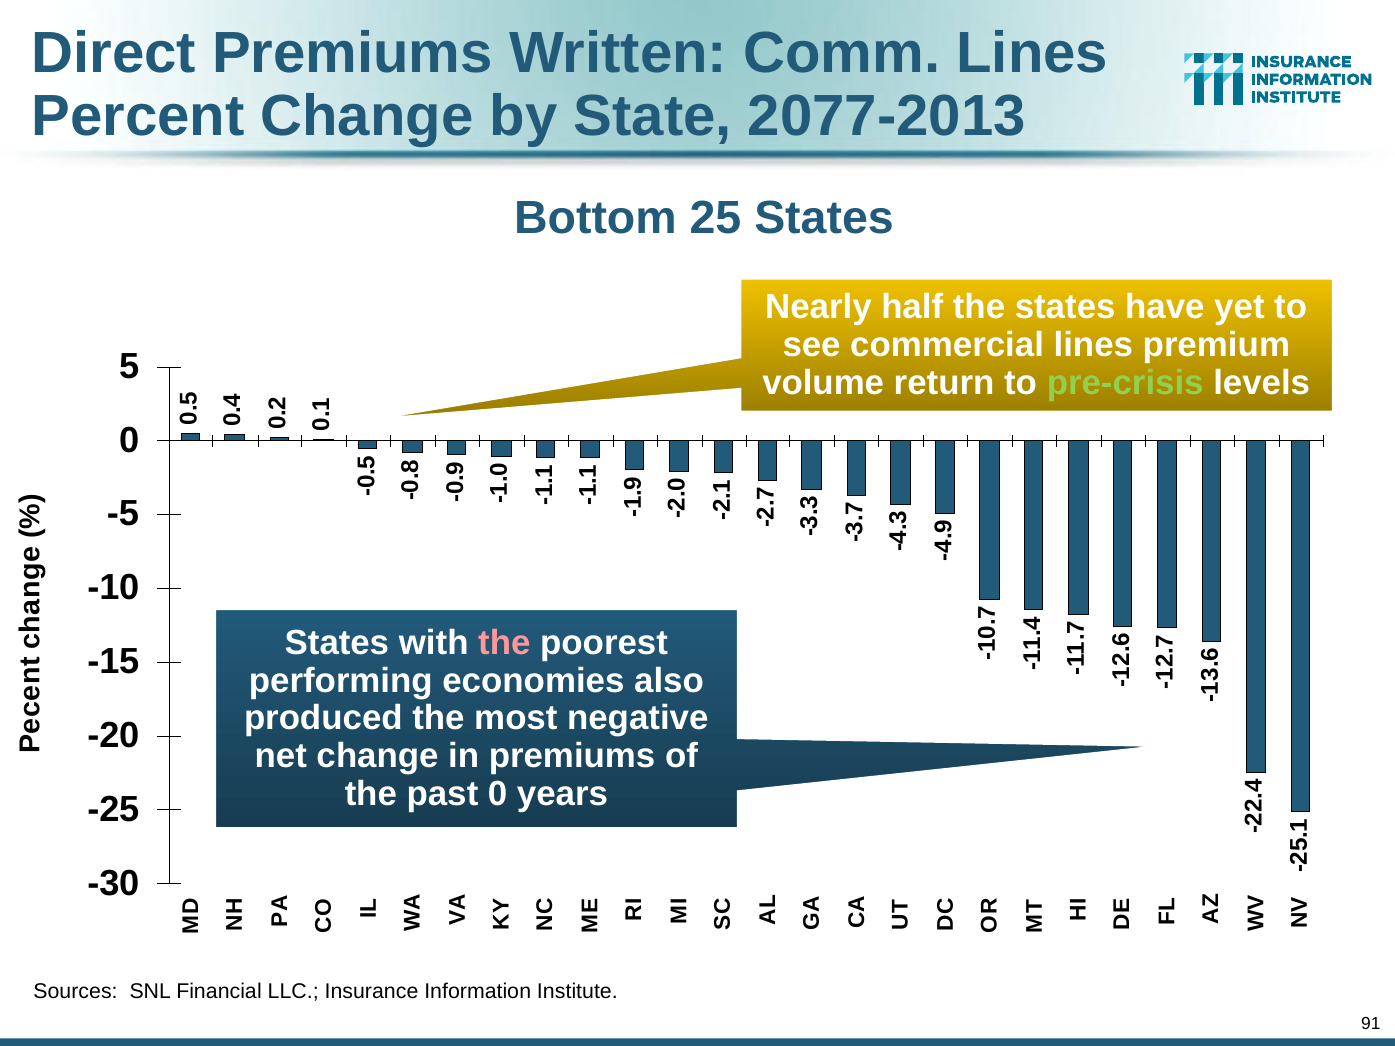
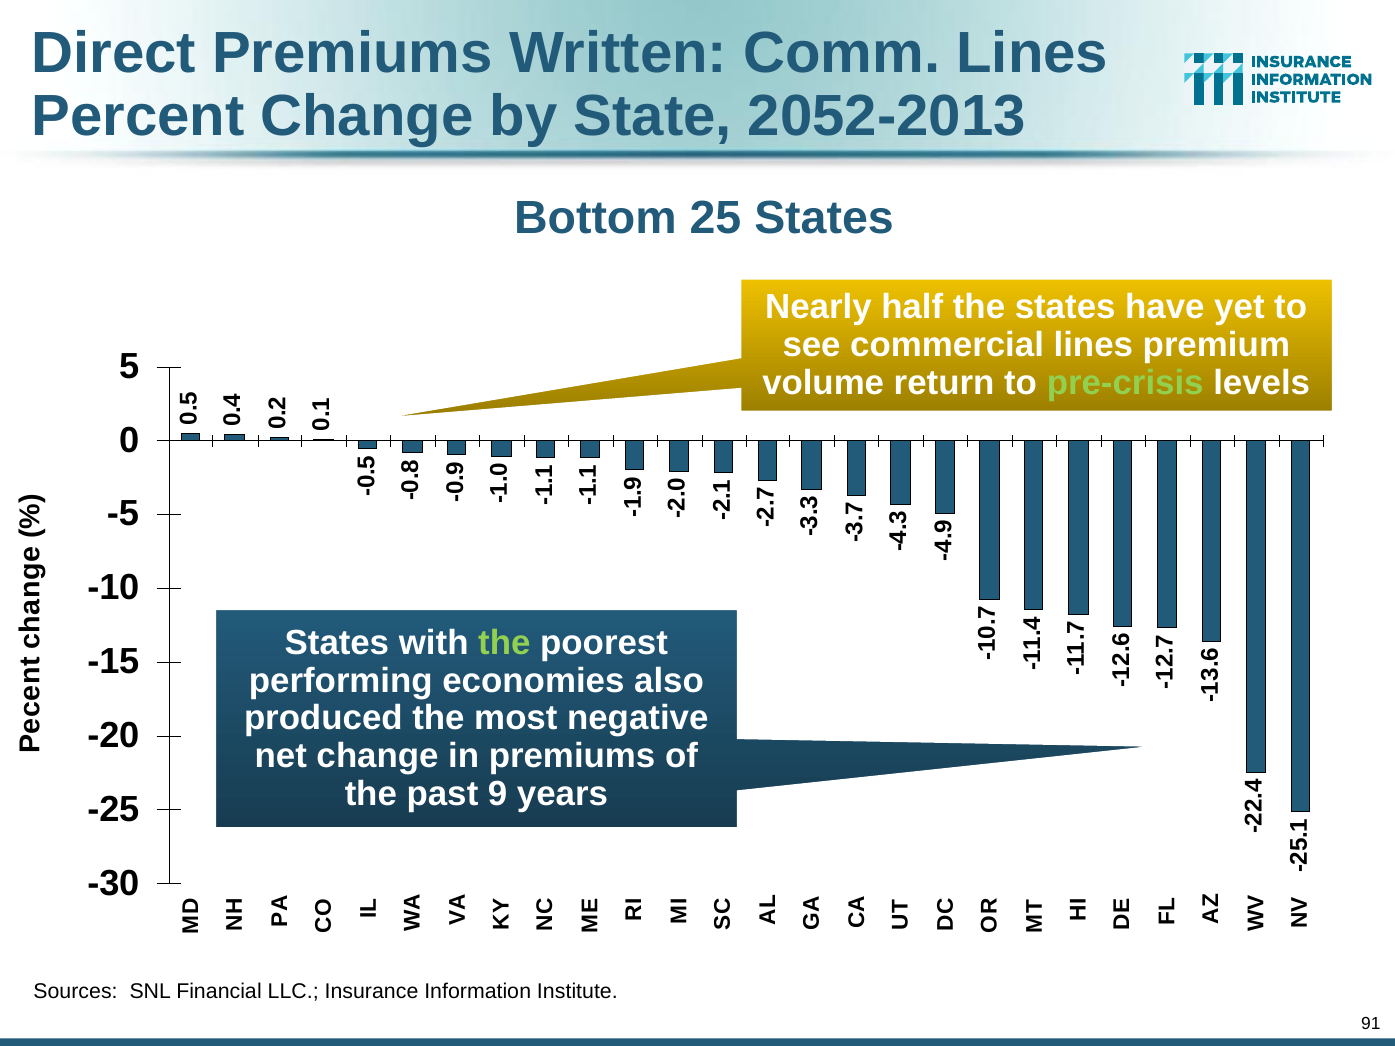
2077-2013: 2077-2013 -> 2052-2013 (887, 116)
the colour: pink -> light green (504, 643)
past 0: 0 -> 9 (498, 794)
